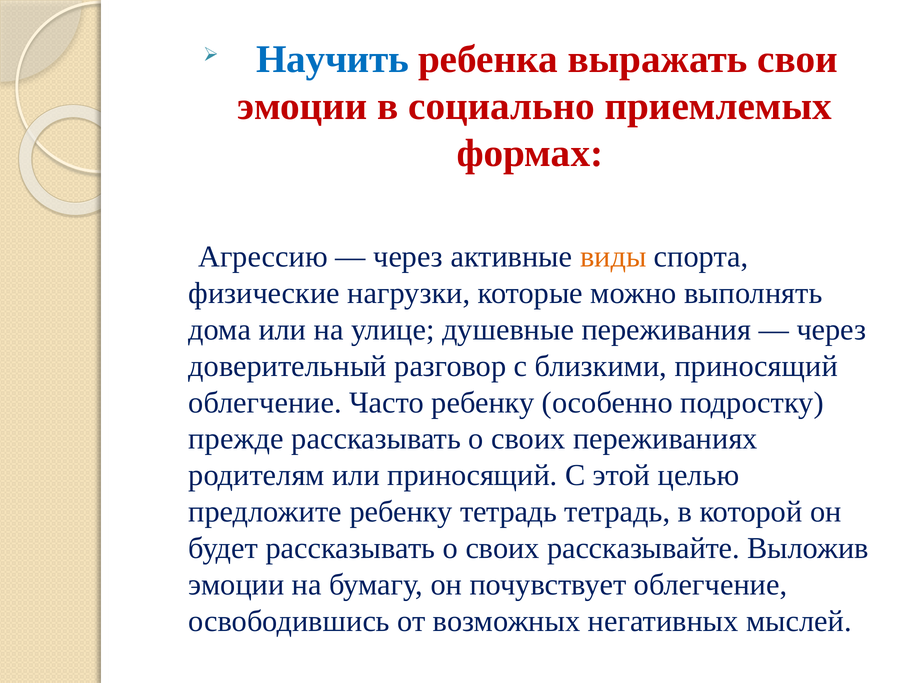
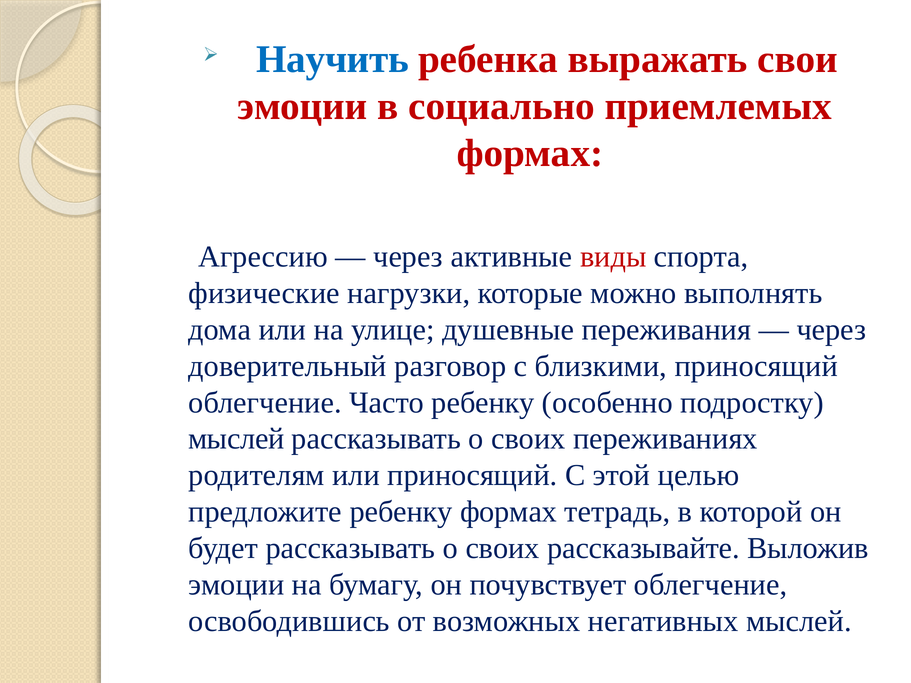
виды colour: orange -> red (613, 257)
прежде: прежде -> мыслей (236, 439)
ребенку тетрадь: тетрадь -> формах (508, 512)
